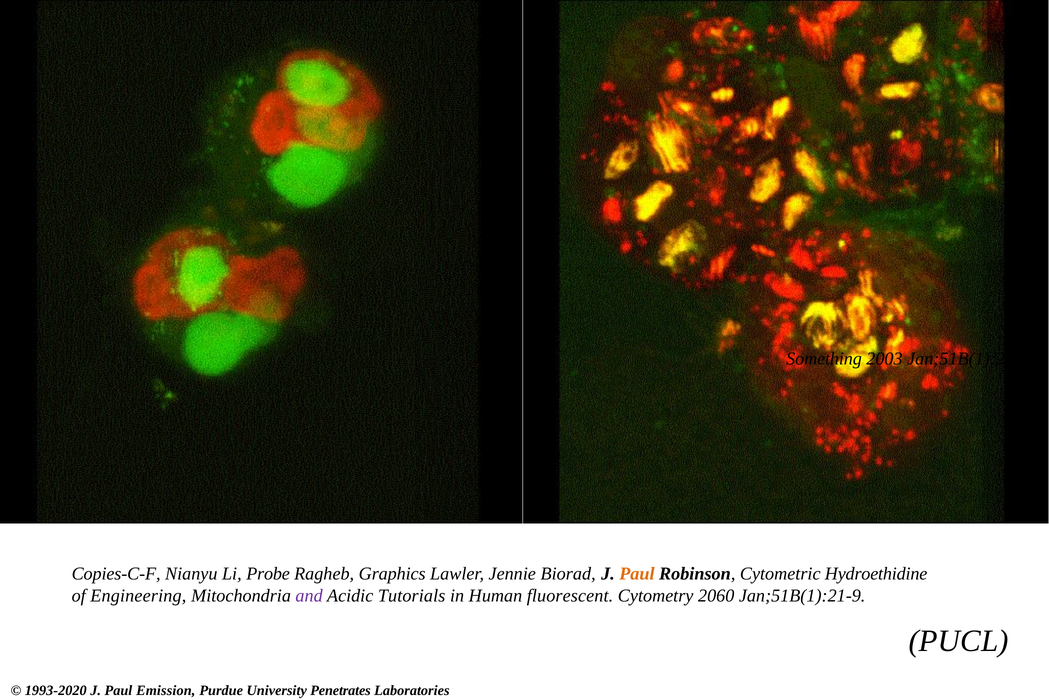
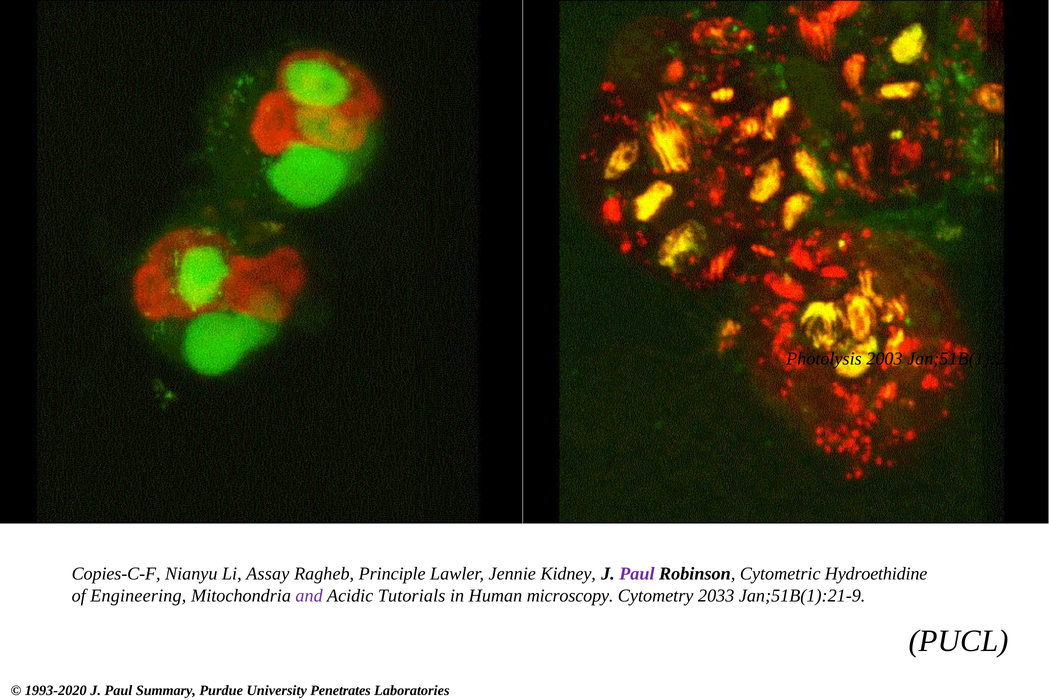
Something: Something -> Photolysis (824, 359)
Probe: Probe -> Assay (268, 573)
Graphics: Graphics -> Principle (392, 573)
Biorad: Biorad -> Kidney (568, 573)
Paul colour: orange -> purple (637, 573)
fluorescent: fluorescent -> microscopy (570, 595)
2060: 2060 -> 2033 (716, 595)
Emission: Emission -> Summary (166, 690)
